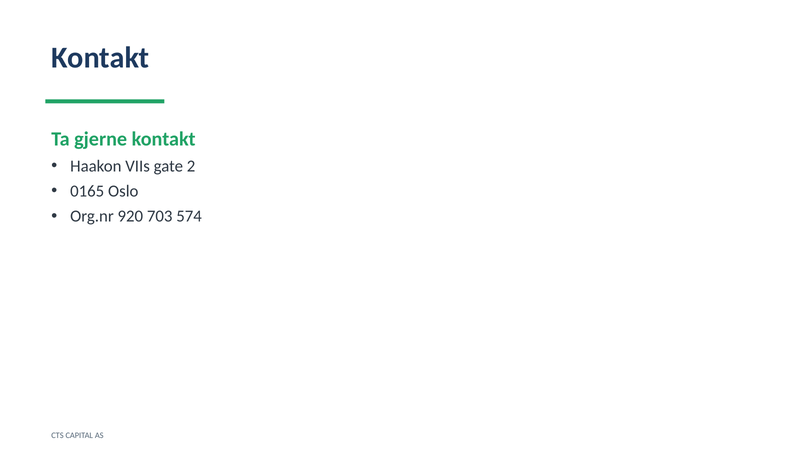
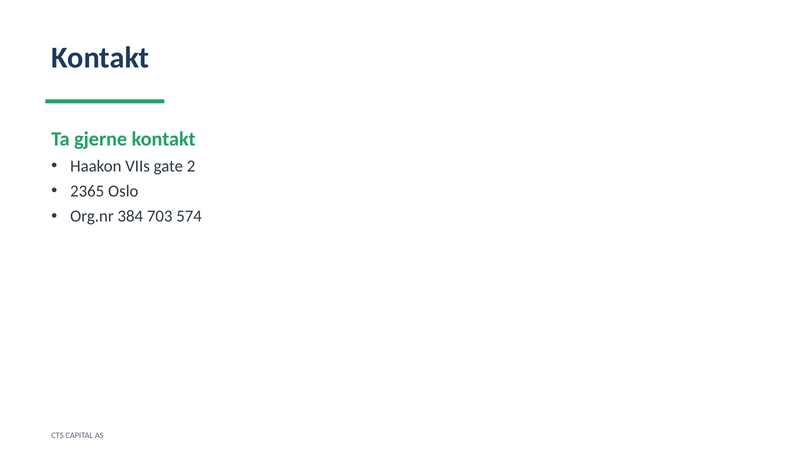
0165: 0165 -> 2365 (87, 191)
920: 920 -> 384 (130, 216)
